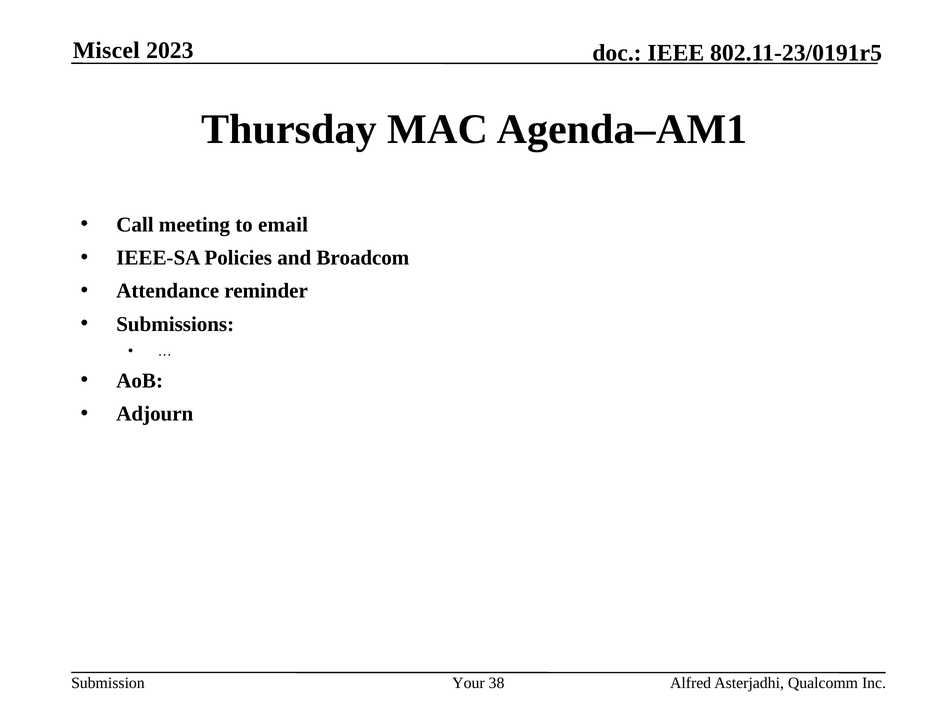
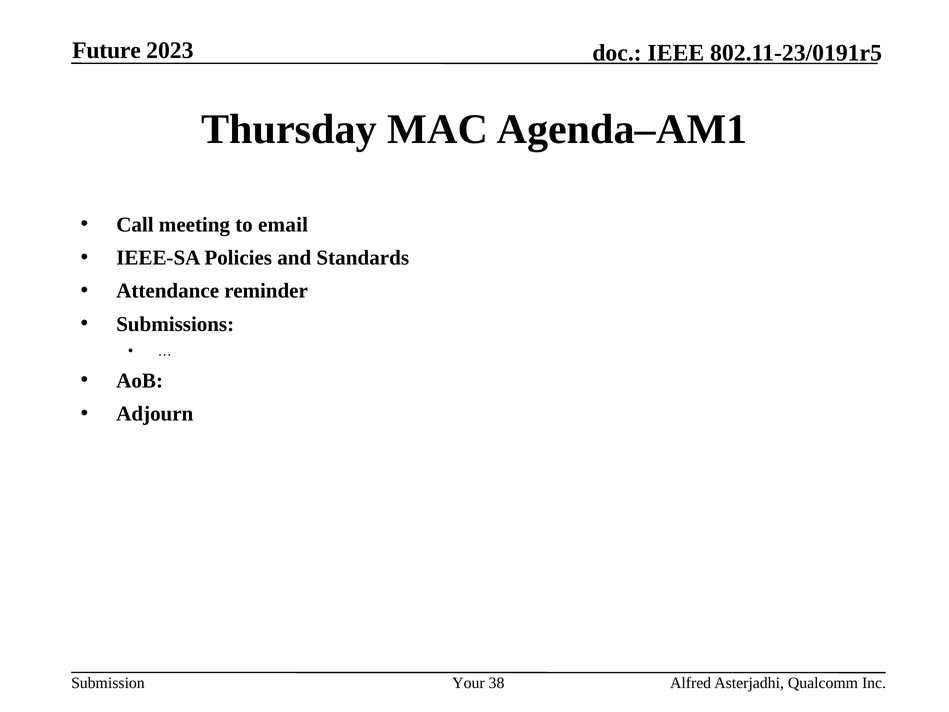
Miscel: Miscel -> Future (106, 50)
Broadcom: Broadcom -> Standards (363, 258)
